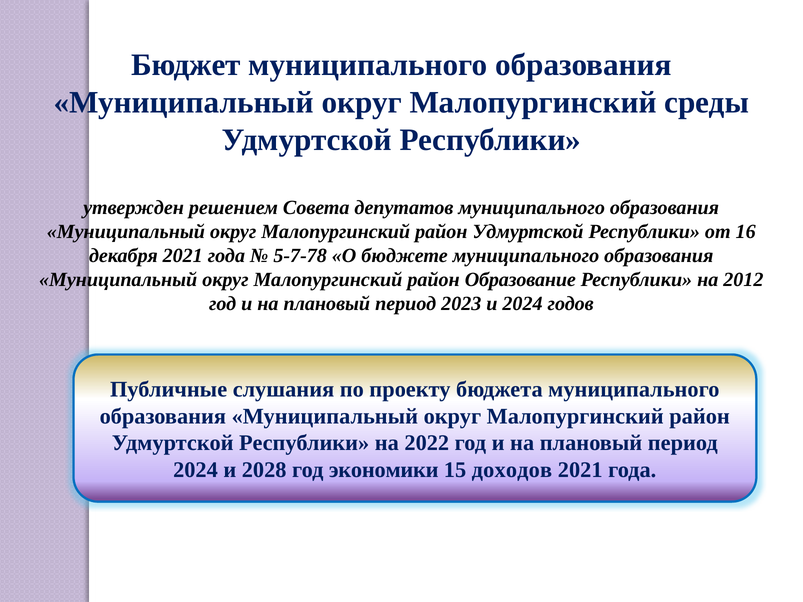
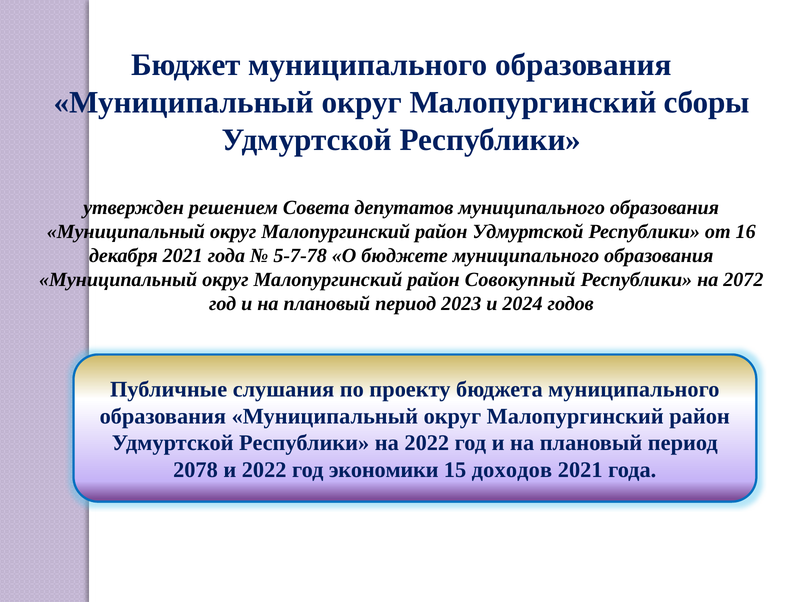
среды: среды -> сборы (707, 102)
Образование: Образование -> Совокупный (520, 280)
2012: 2012 -> 2072 (743, 280)
2024: 2024 -> 2078 (195, 470)
и 2028: 2028 -> 2022 (264, 470)
